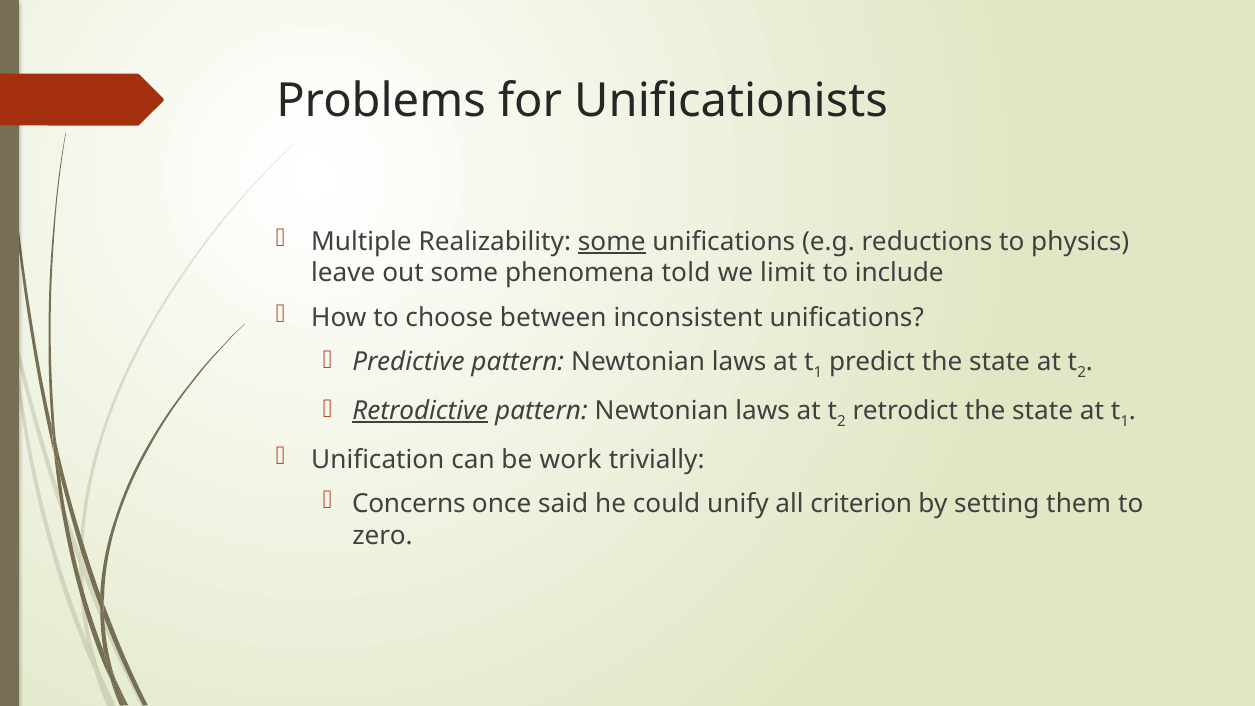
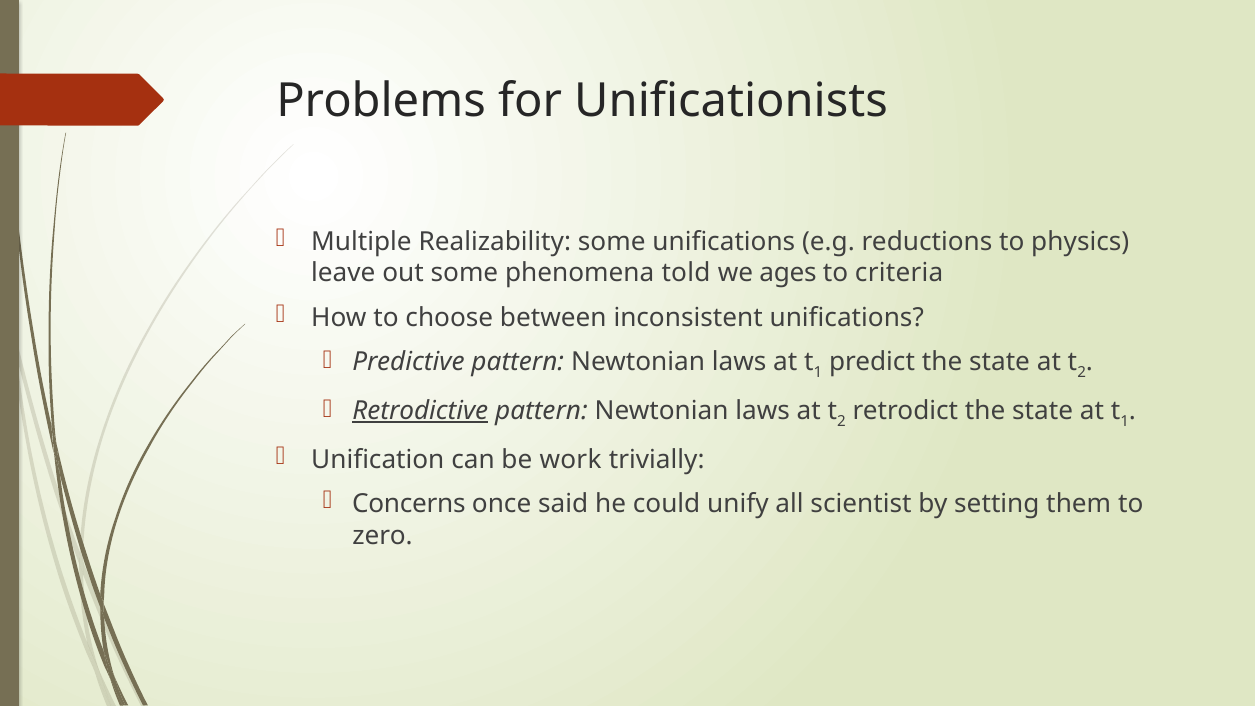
some underline: present -> none (612, 242)
limit: limit -> ages (788, 273)
include: include -> criteria (899, 273)
criterion: criterion -> scientist (861, 504)
